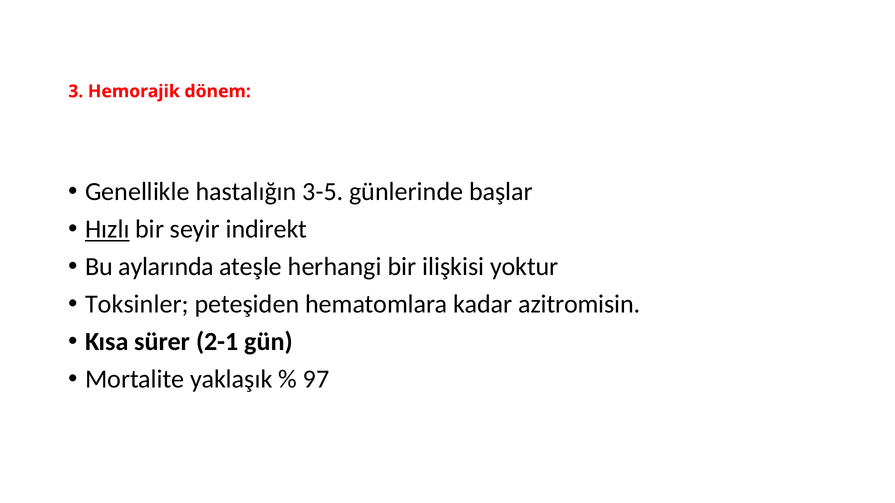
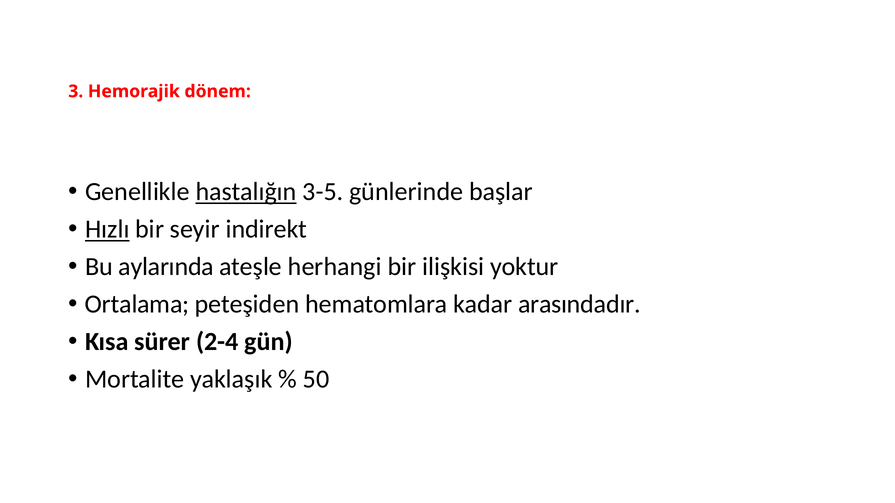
hastalığın underline: none -> present (246, 192)
Toksinler: Toksinler -> Ortalama (137, 305)
azitromisin: azitromisin -> arasındadır (579, 305)
2-1: 2-1 -> 2-4 (217, 342)
97: 97 -> 50 (316, 380)
